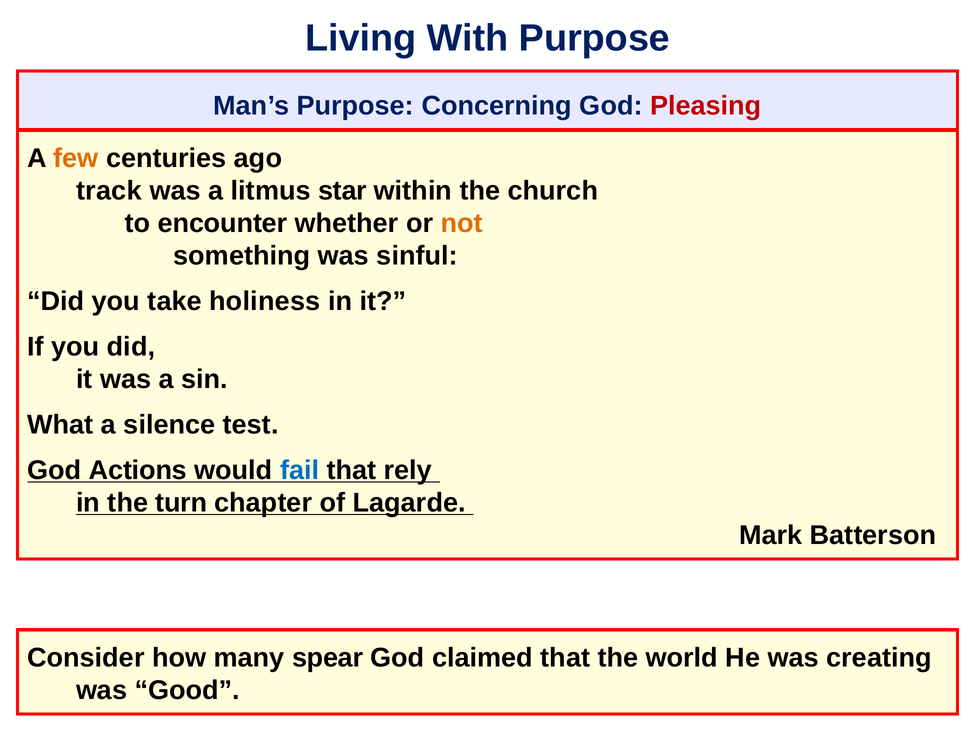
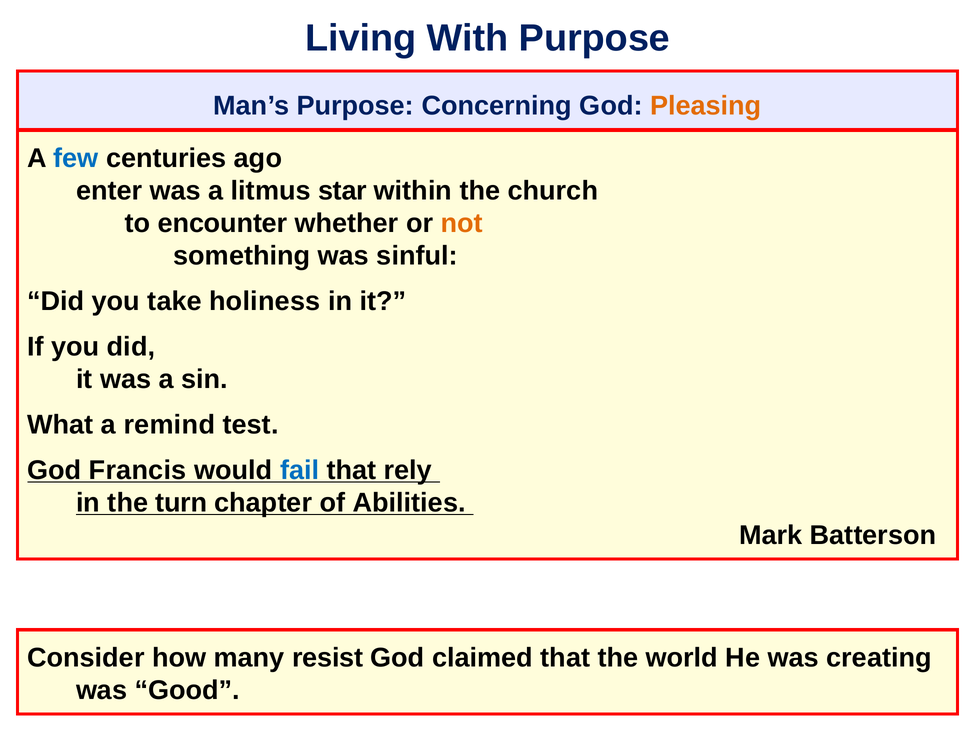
Pleasing colour: red -> orange (706, 105)
few colour: orange -> blue (76, 158)
track: track -> enter (109, 191)
silence: silence -> remind (169, 424)
Actions: Actions -> Francis (138, 470)
Lagarde: Lagarde -> Abilities (409, 502)
spear: spear -> resist (328, 657)
